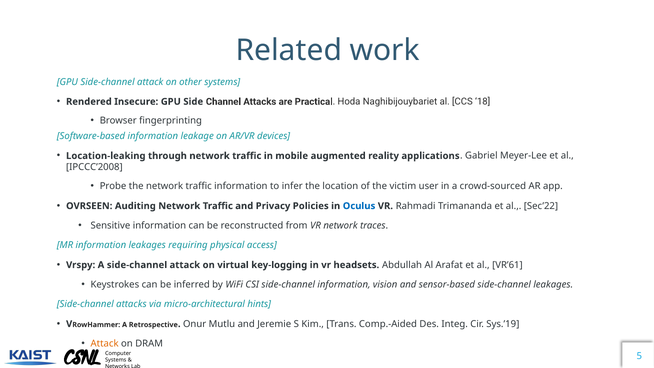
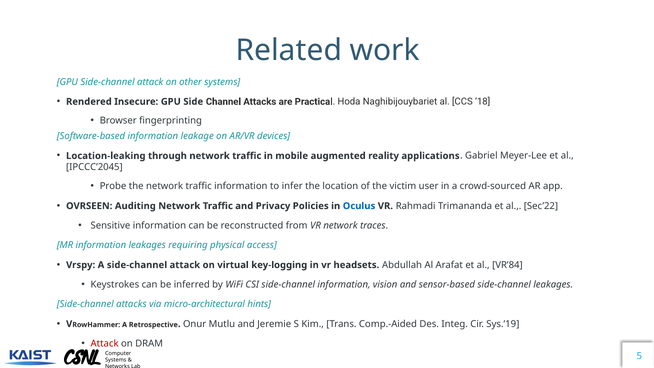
IPCCC’2008: IPCCC’2008 -> IPCCC’2045 (94, 167)
VR’61: VR’61 -> VR’84 (507, 265)
Attack colour: orange -> red (105, 343)
